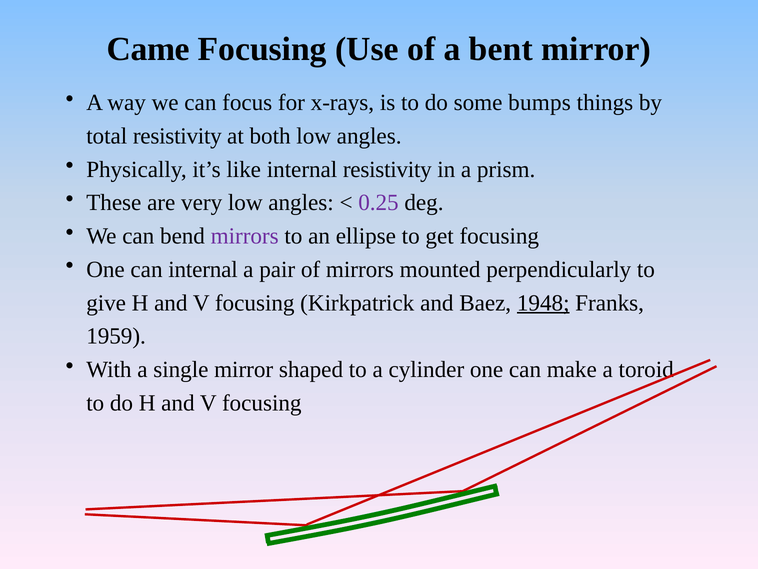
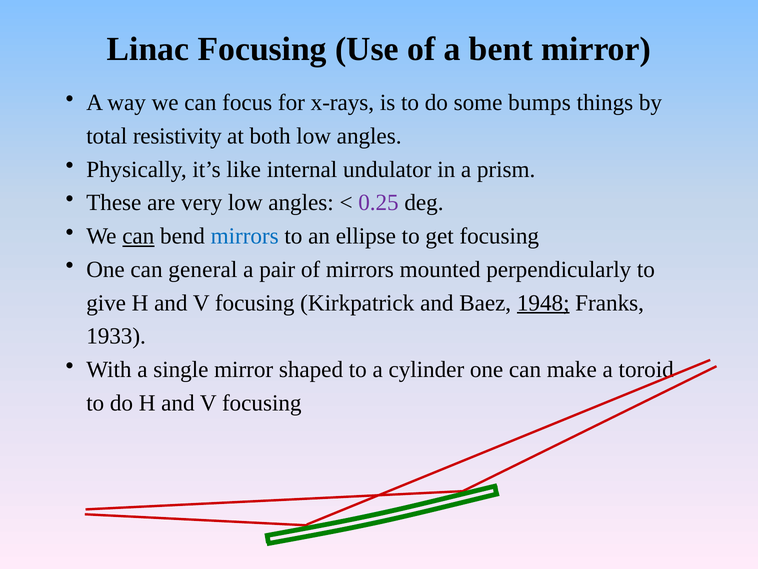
Came: Came -> Linac (148, 49)
internal resistivity: resistivity -> undulator (387, 169)
can underline: none -> present (138, 236)
mirrors colour: purple -> blue (245, 236)
can internal: internal -> general (203, 269)
1959: 1959 -> 1933 (116, 336)
